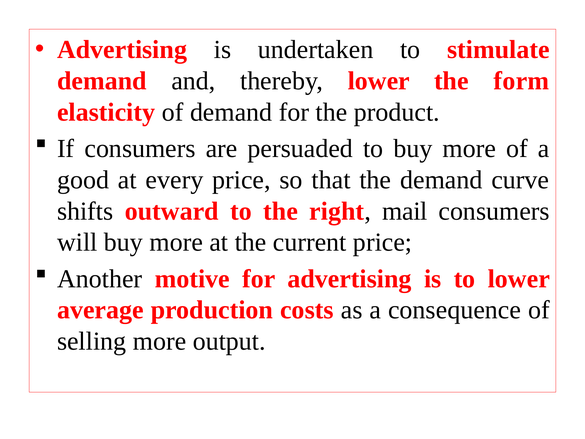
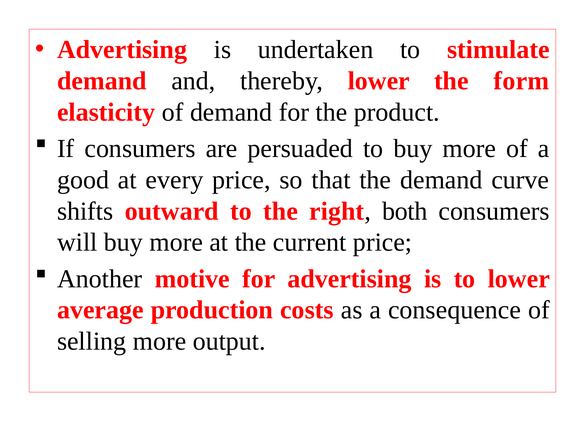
mail: mail -> both (405, 211)
